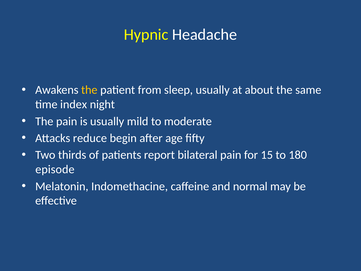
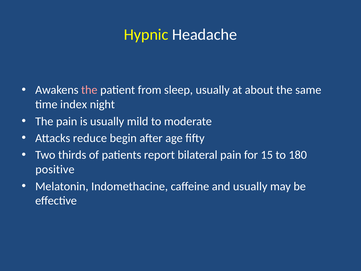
the colour: yellow -> pink (89, 90)
episode: episode -> positive (55, 169)
and normal: normal -> usually (250, 186)
